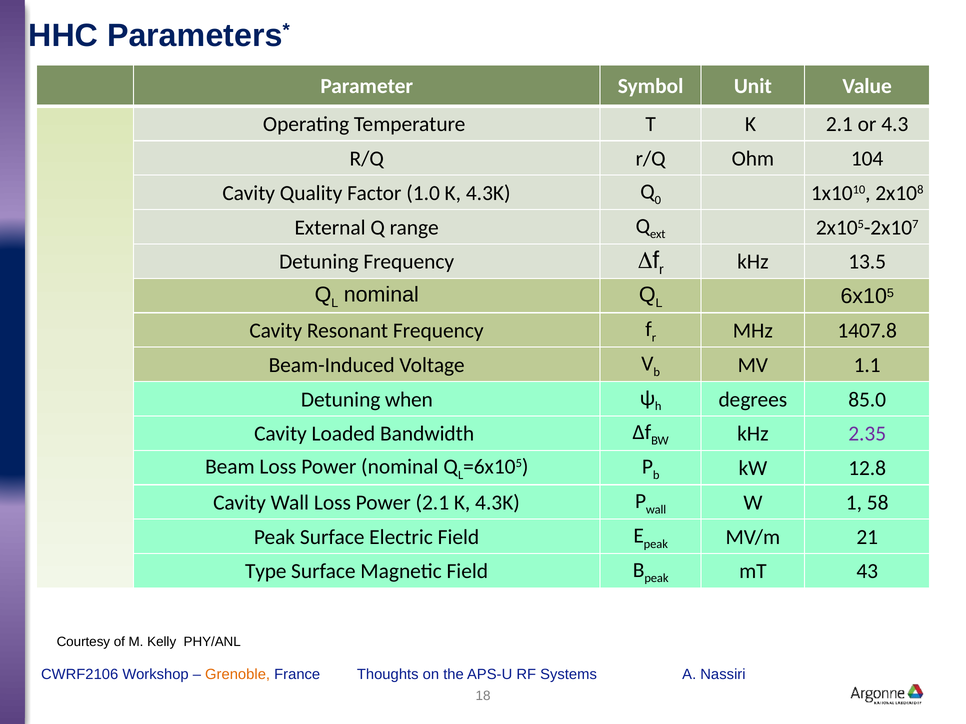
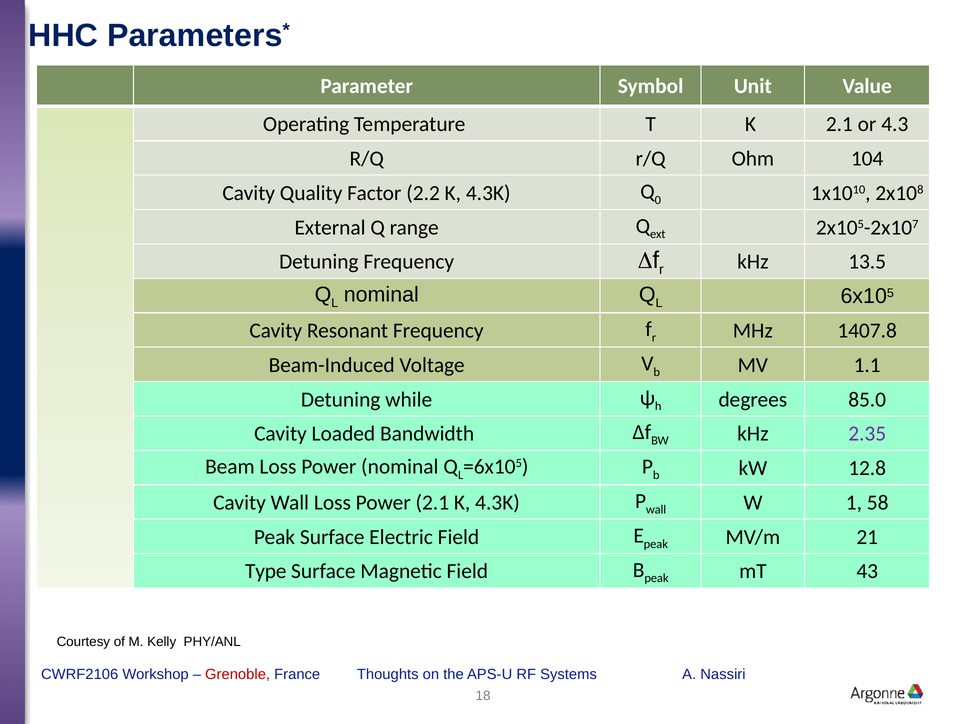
1.0: 1.0 -> 2.2 (423, 193)
when: when -> while (409, 400)
Grenoble colour: orange -> red (238, 675)
